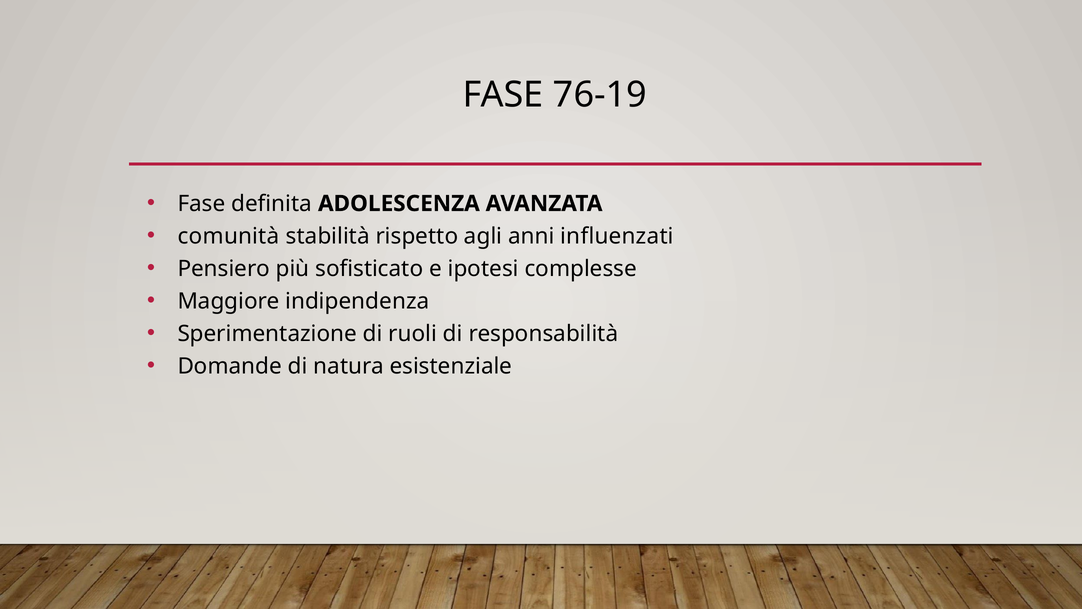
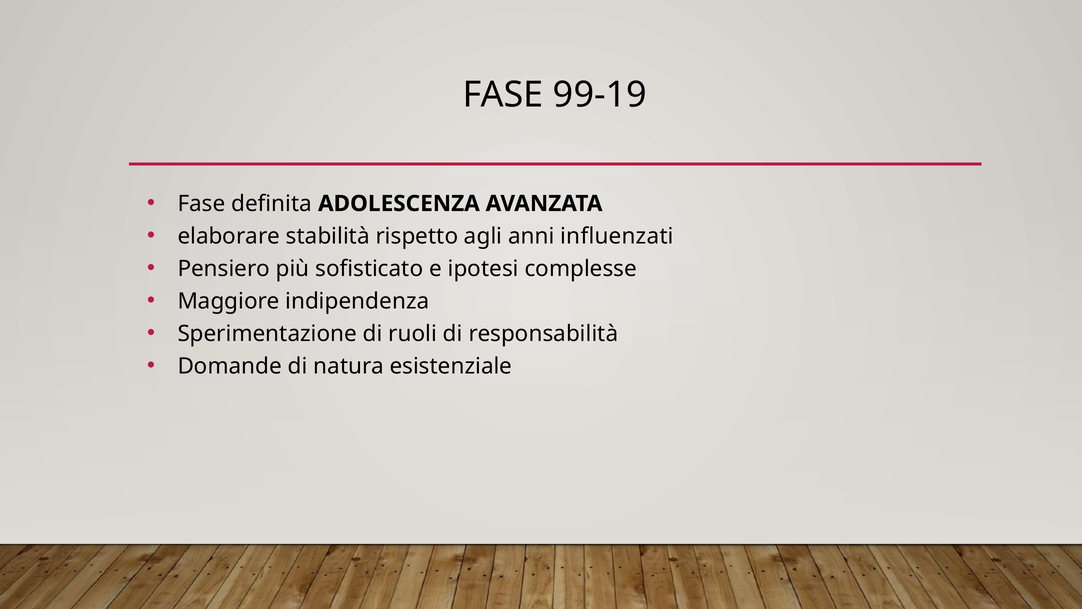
76-19: 76-19 -> 99-19 (600, 95)
comunità: comunità -> elaborare (229, 236)
